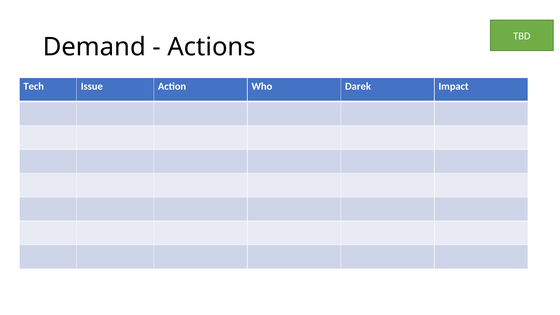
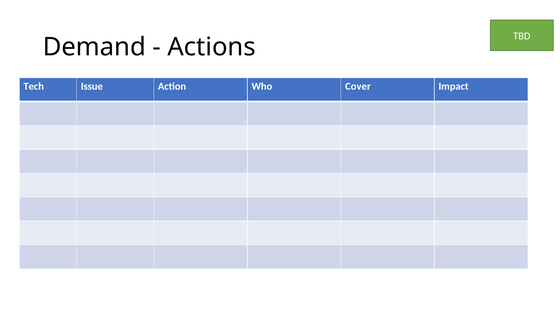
Darek: Darek -> Cover (358, 86)
